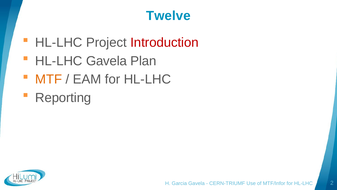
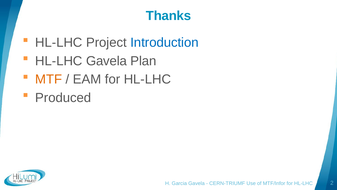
Twelve: Twelve -> Thanks (169, 16)
Introduction colour: red -> blue (165, 42)
Reporting: Reporting -> Produced (63, 98)
